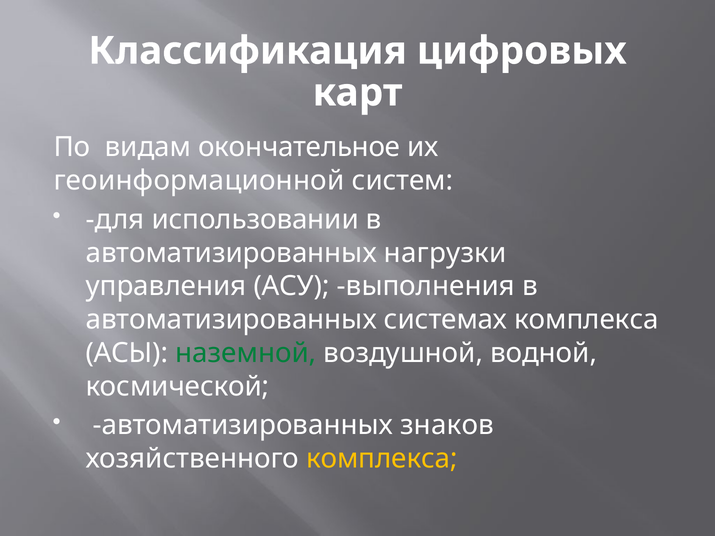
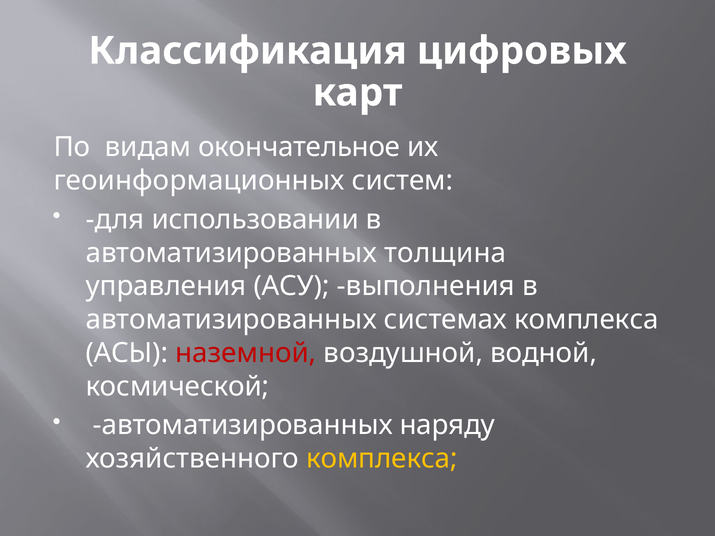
геоинформационной: геоинформационной -> геоинформационных (199, 181)
нагрузки: нагрузки -> толщина (445, 253)
наземной colour: green -> red (246, 353)
знаков: знаков -> наряду (447, 426)
